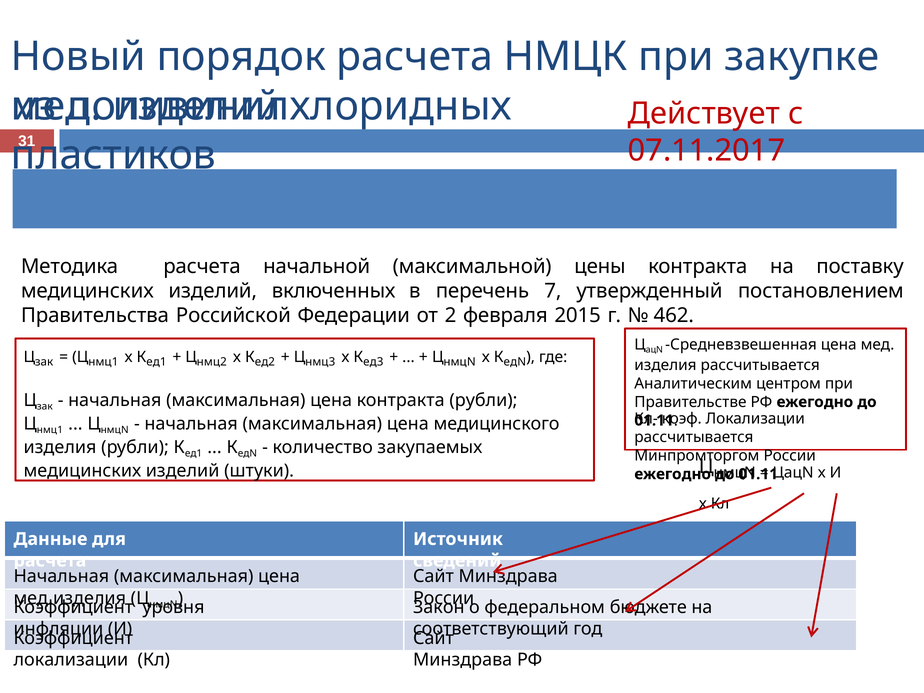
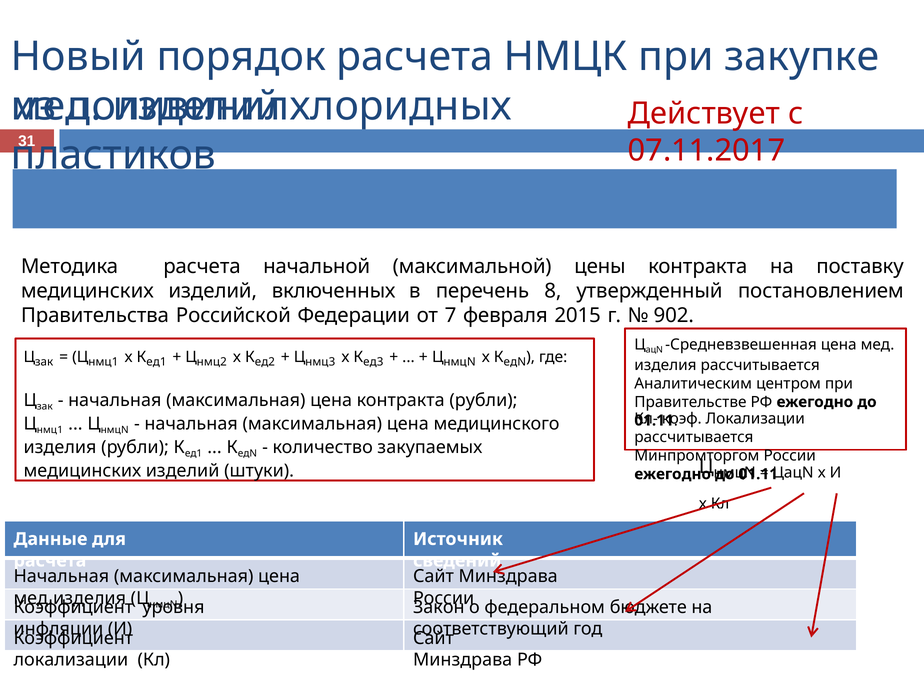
7: 7 -> 8 (553, 291)
2: 2 -> 7 (451, 316)
462: 462 -> 902 (674, 316)
